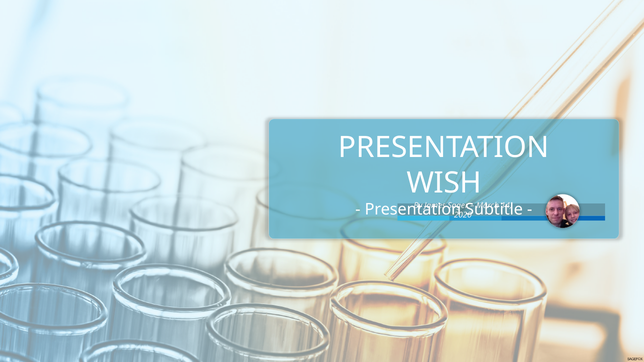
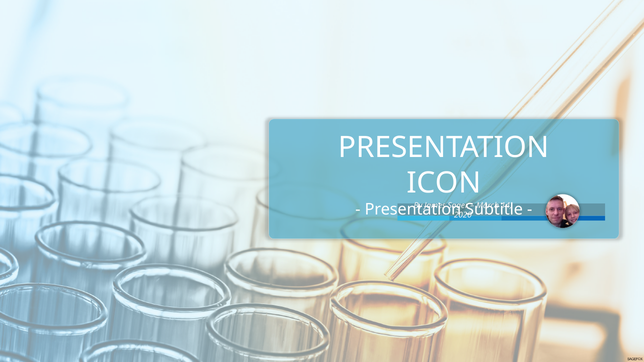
WISH: WISH -> ICON (444, 183)
